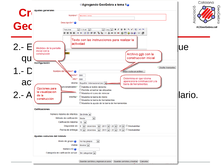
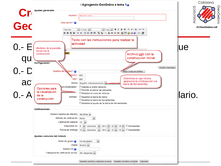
2.-: 2.- -> 0.- (19, 47)
1.-: 1.- -> 0.- (19, 71)
2.-: 2.- -> 0.- (19, 95)
